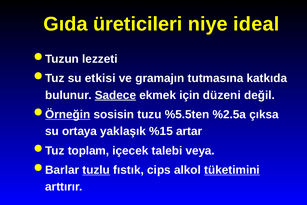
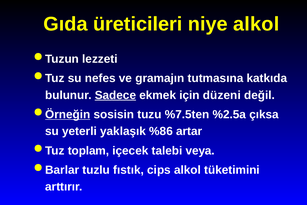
niye ideal: ideal -> alkol (256, 24)
etkisi: etkisi -> nefes (100, 78)
%5.5ten: %5.5ten -> %7.5ten (187, 115)
ortaya: ortaya -> yeterli (79, 132)
%15: %15 -> %86 (161, 132)
tuzlu underline: present -> none (96, 170)
tüketimini underline: present -> none (232, 170)
